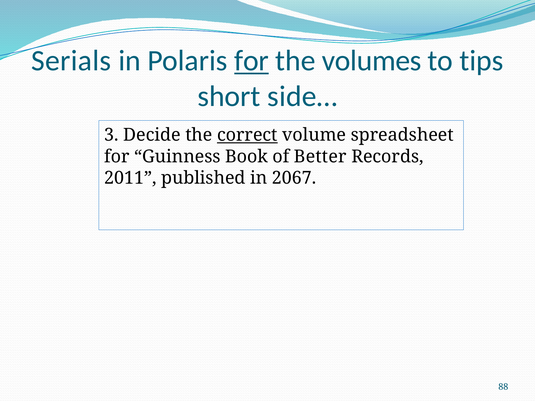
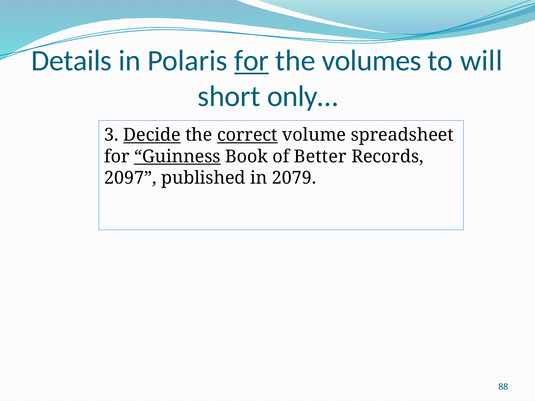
Serials: Serials -> Details (72, 61)
tips: tips -> will (481, 61)
side…: side… -> only… (302, 96)
Decide underline: none -> present (152, 135)
Guinness underline: none -> present (177, 157)
2011: 2011 -> 2097 (130, 178)
2067: 2067 -> 2079 (294, 178)
